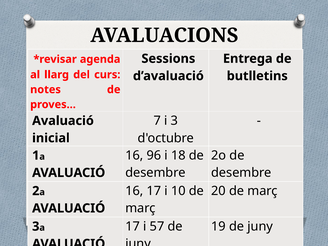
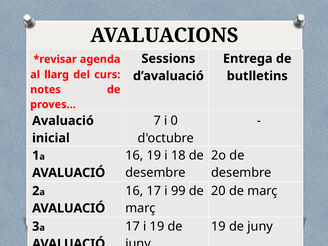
i 3: 3 -> 0 (174, 121)
16 96: 96 -> 19 (154, 155)
10: 10 -> 99 (178, 191)
i 57: 57 -> 19 (157, 226)
